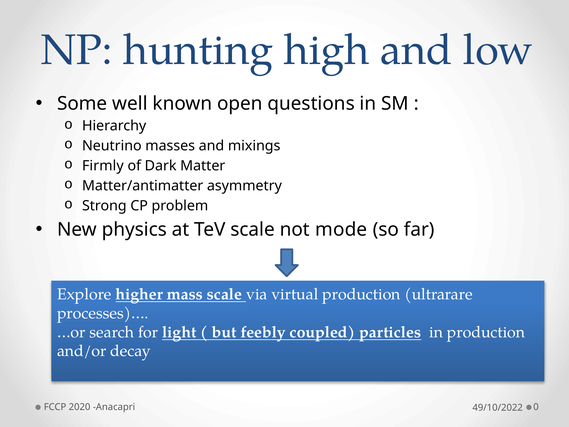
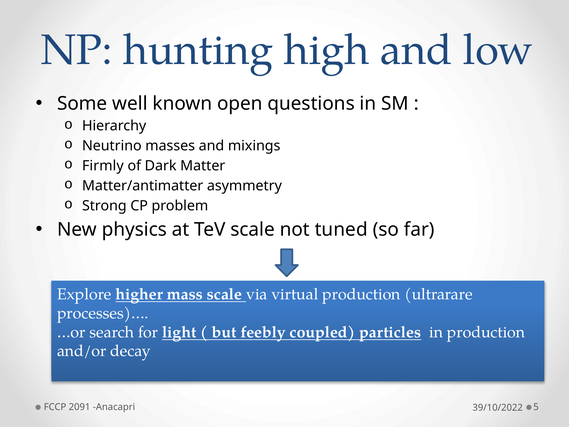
mode: mode -> tuned (341, 230)
2020: 2020 -> 2091 (80, 407)
0: 0 -> 5 (536, 407)
49/10/2022: 49/10/2022 -> 39/10/2022 (498, 408)
